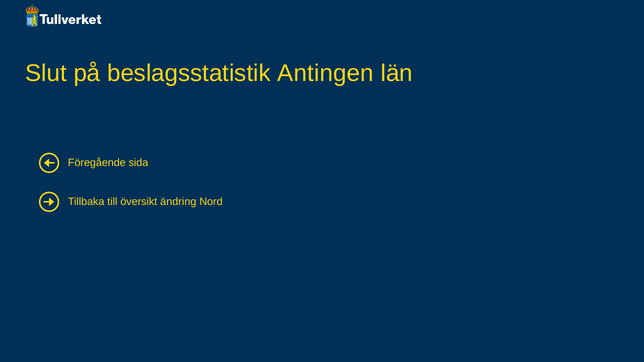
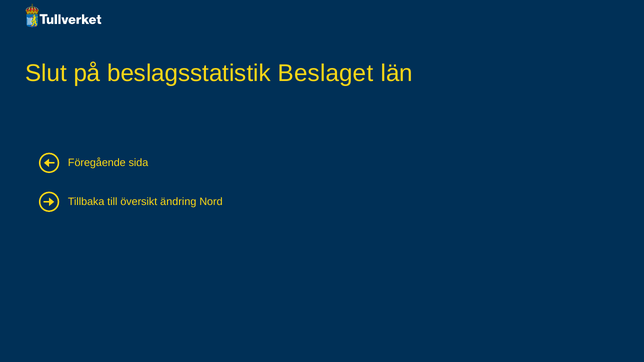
Antingen: Antingen -> Beslaget (326, 73)
